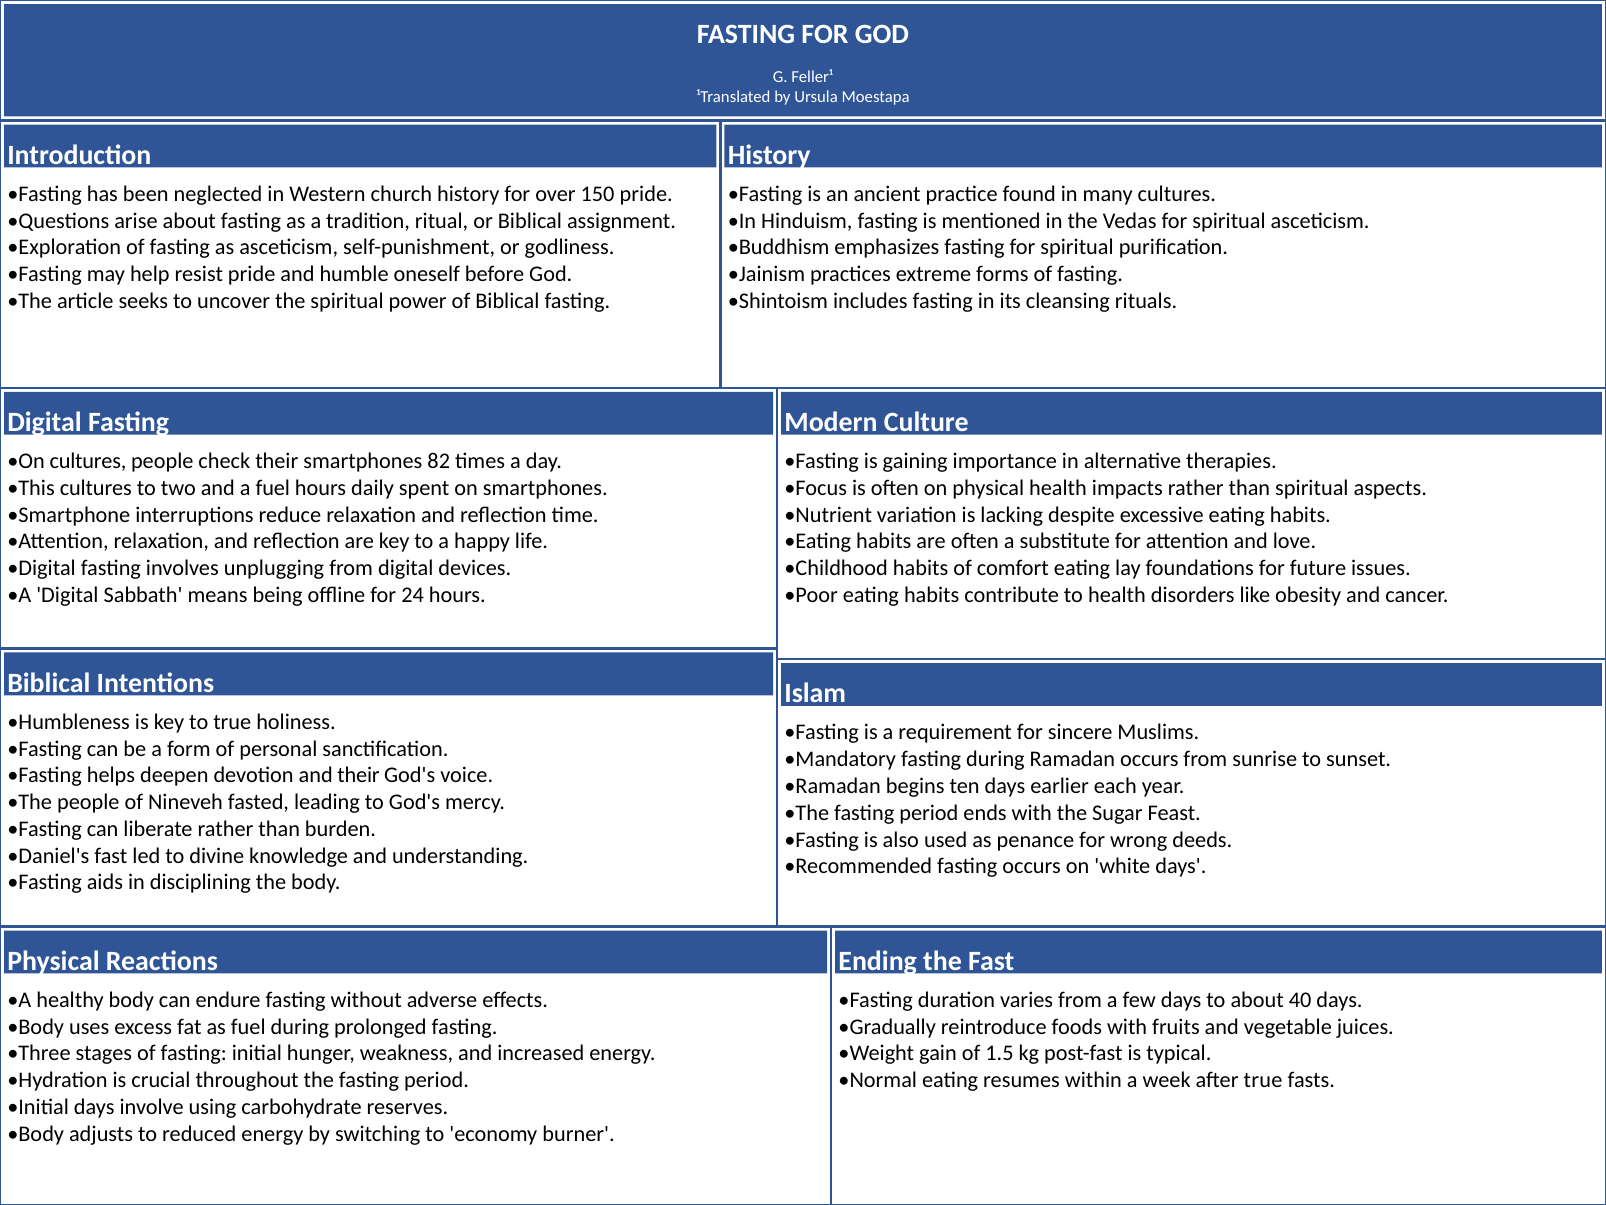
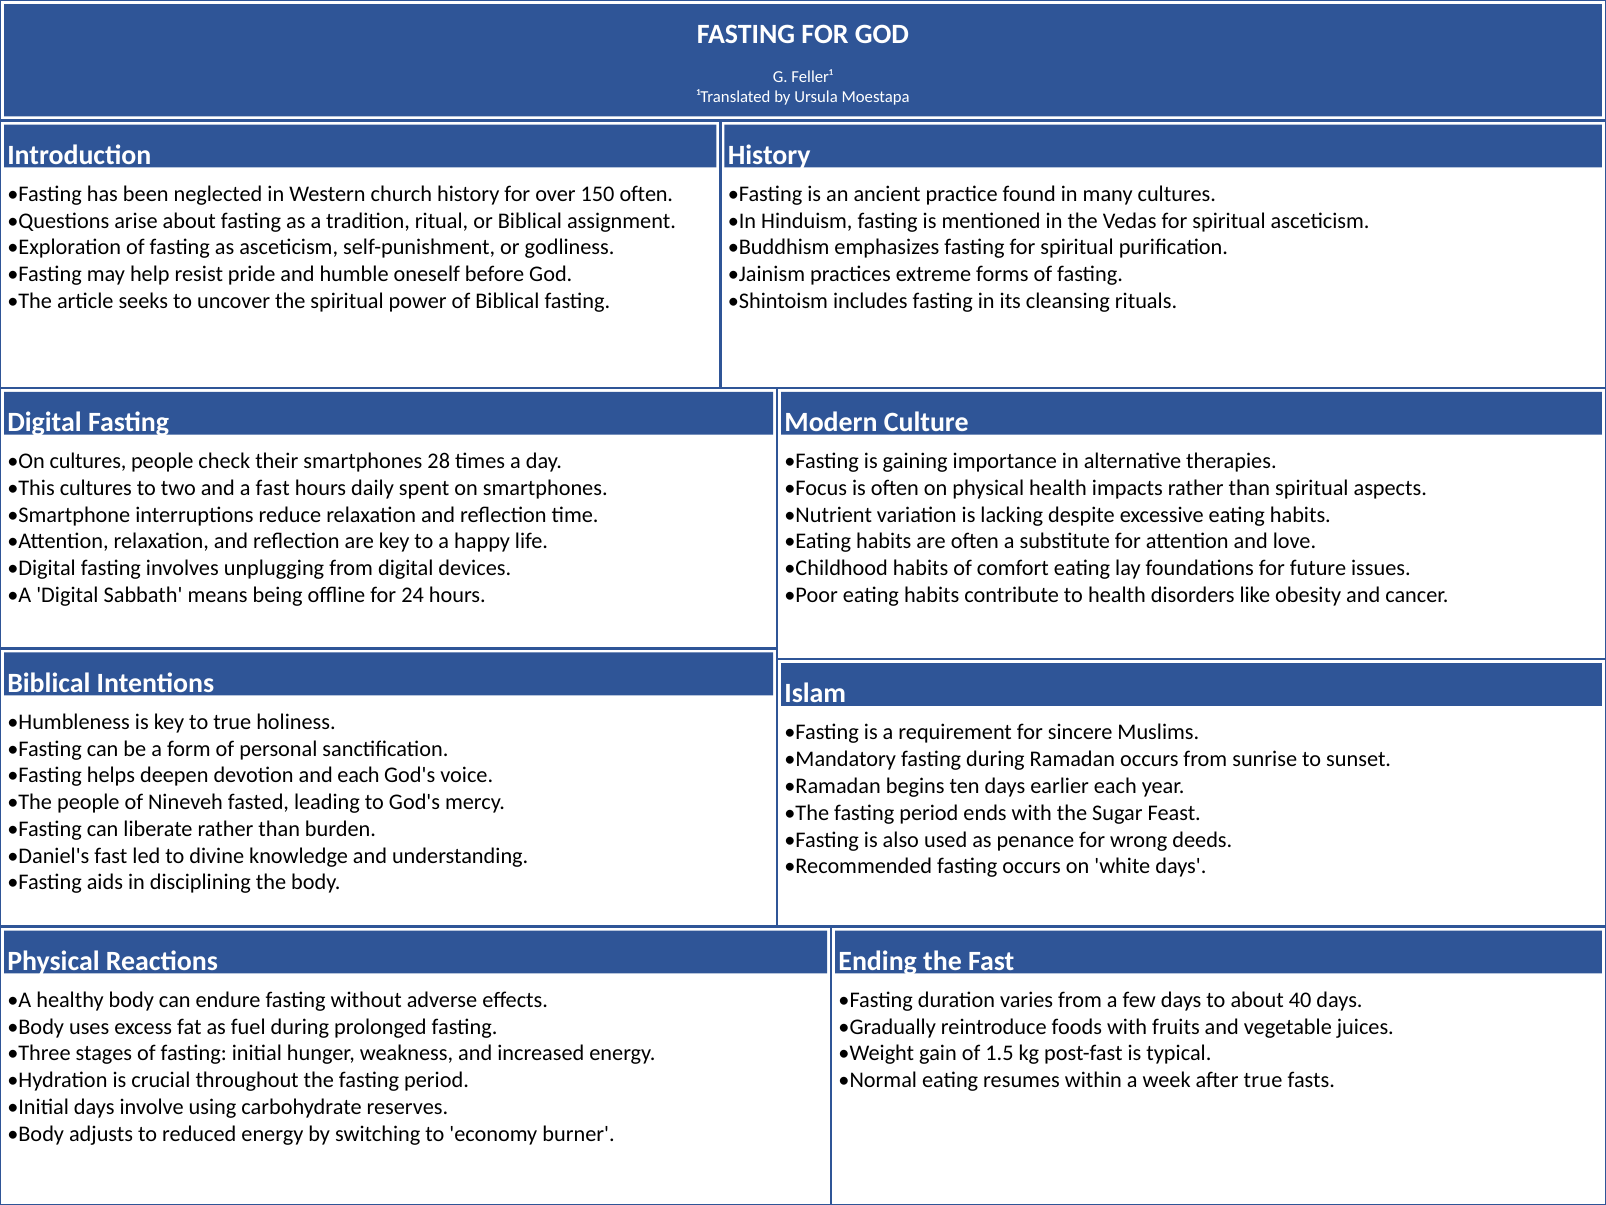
150 pride: pride -> often (646, 194)
82: 82 -> 28 (439, 461)
a fuel: fuel -> fast (273, 488)
and their: their -> each (359, 775)
